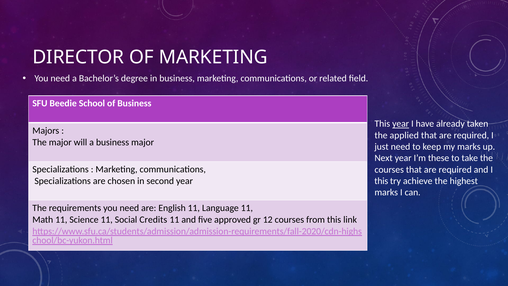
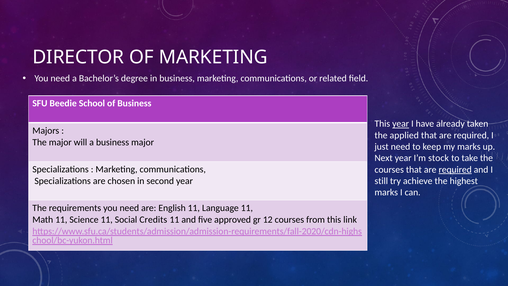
these: these -> stock (439, 158)
required underline: none -> present (455, 169)
this: this -> still (381, 181)
